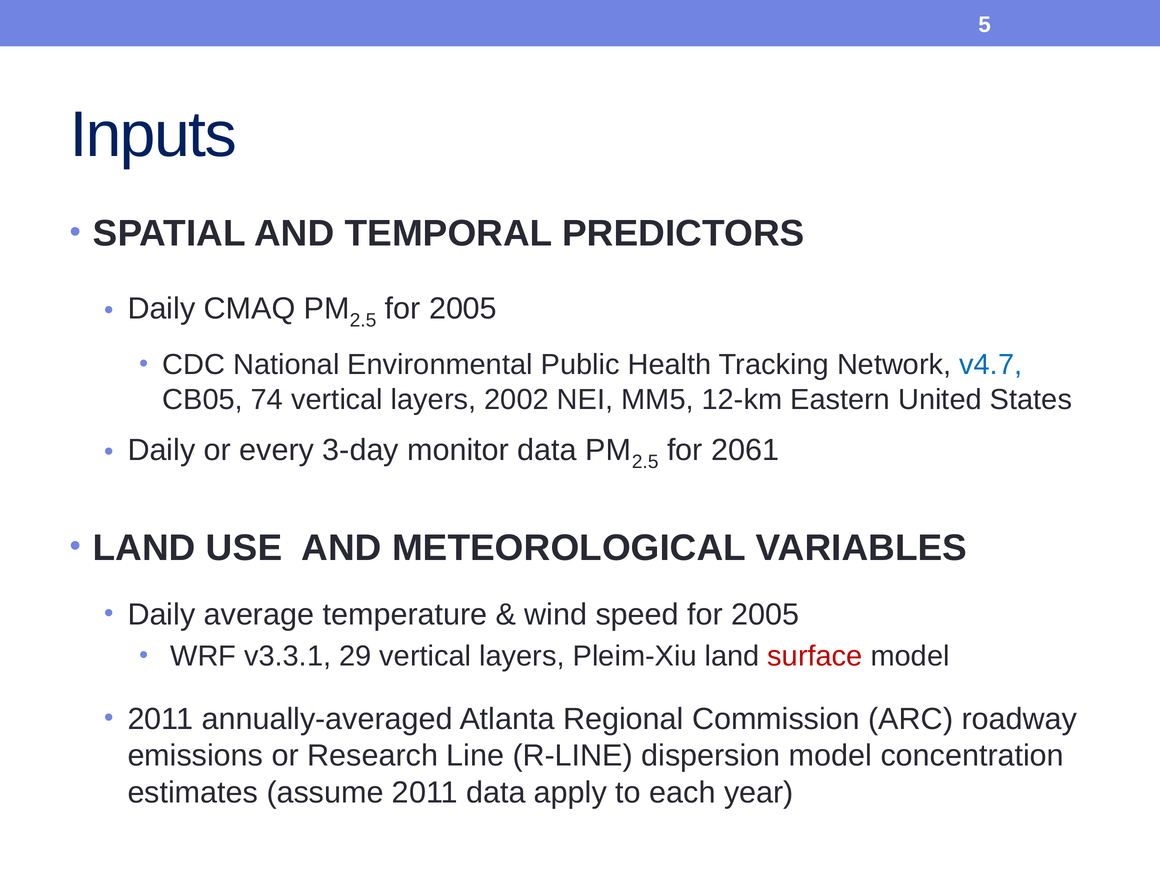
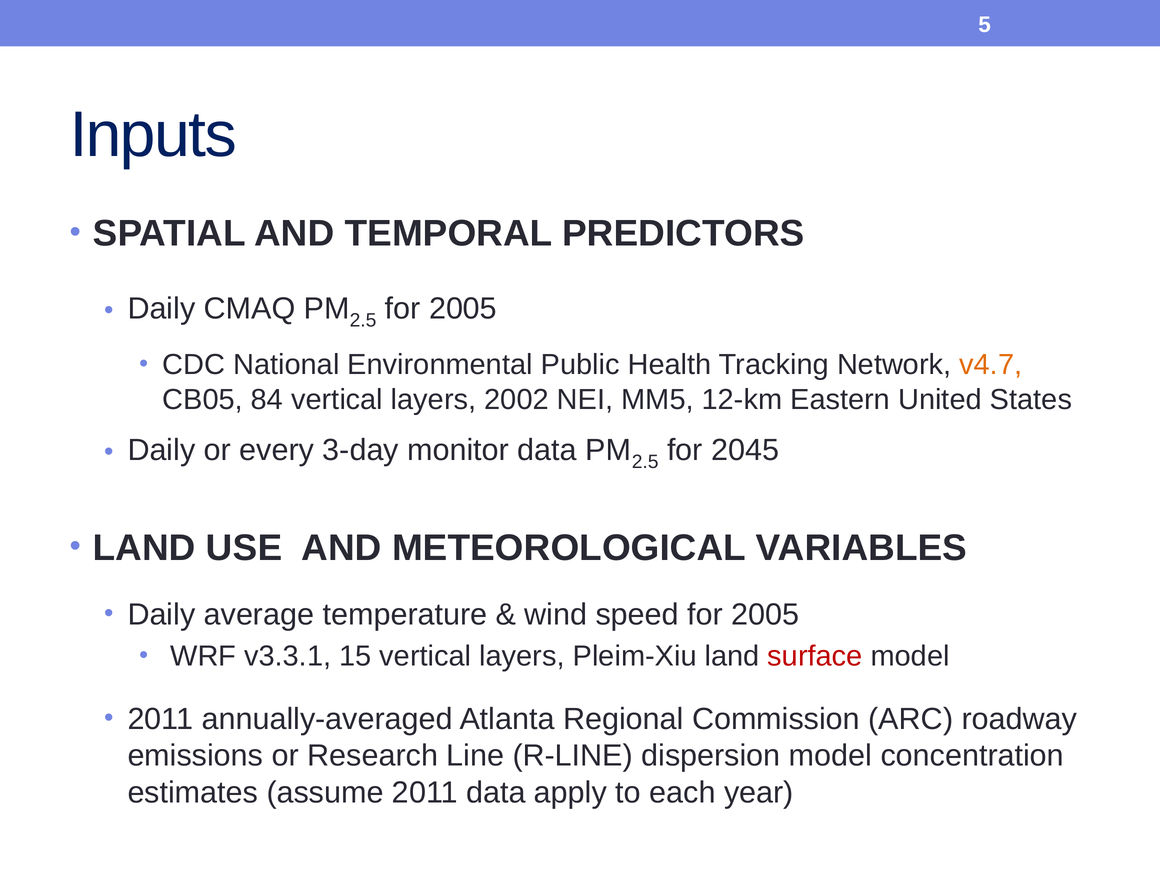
v4.7 colour: blue -> orange (991, 365)
74: 74 -> 84 (267, 400)
2061: 2061 -> 2045 (745, 450)
29: 29 -> 15 (355, 656)
